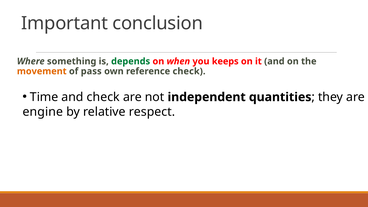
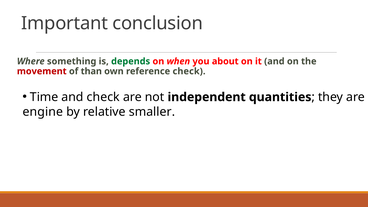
keeps: keeps -> about (225, 61)
movement colour: orange -> red (42, 71)
pass: pass -> than (91, 71)
respect: respect -> smaller (152, 112)
